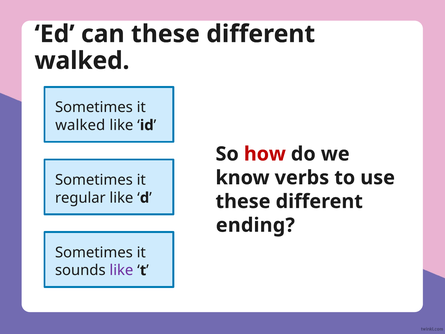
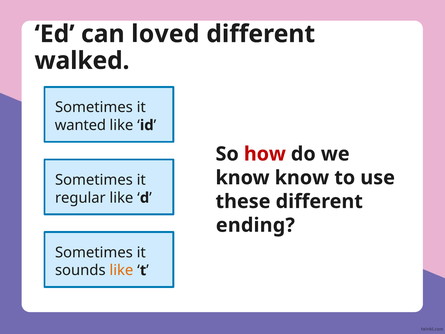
can these: these -> loved (165, 34)
walked: walked -> wanted (80, 125)
know verbs: verbs -> know (302, 178)
like colour: purple -> orange (121, 270)
